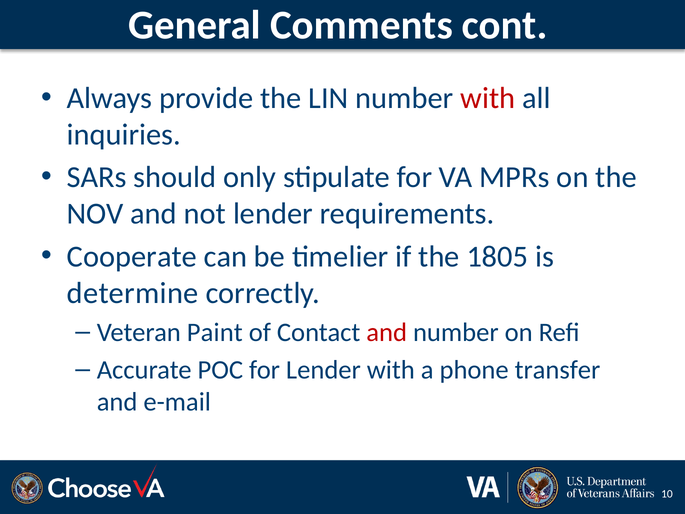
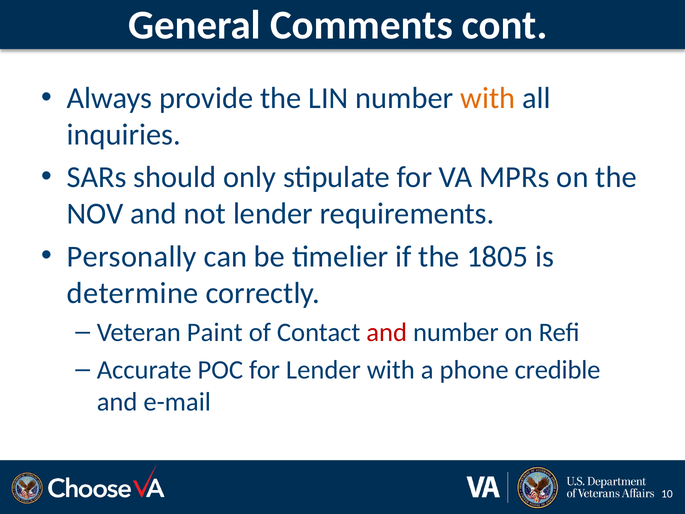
with colour: red -> orange (488, 98)
Cooperate: Cooperate -> Personally (132, 256)
transfer: transfer -> credible (558, 370)
